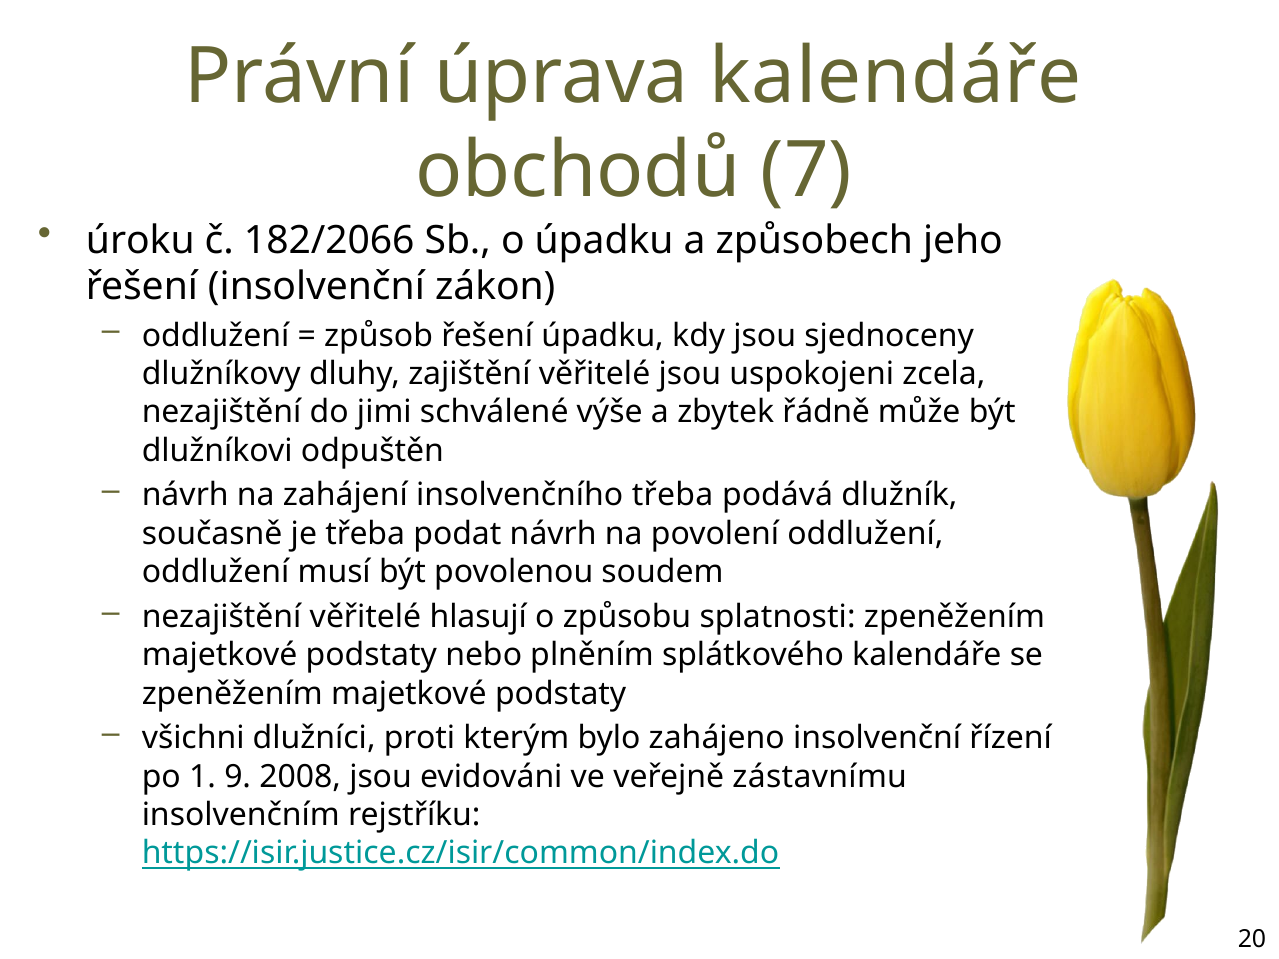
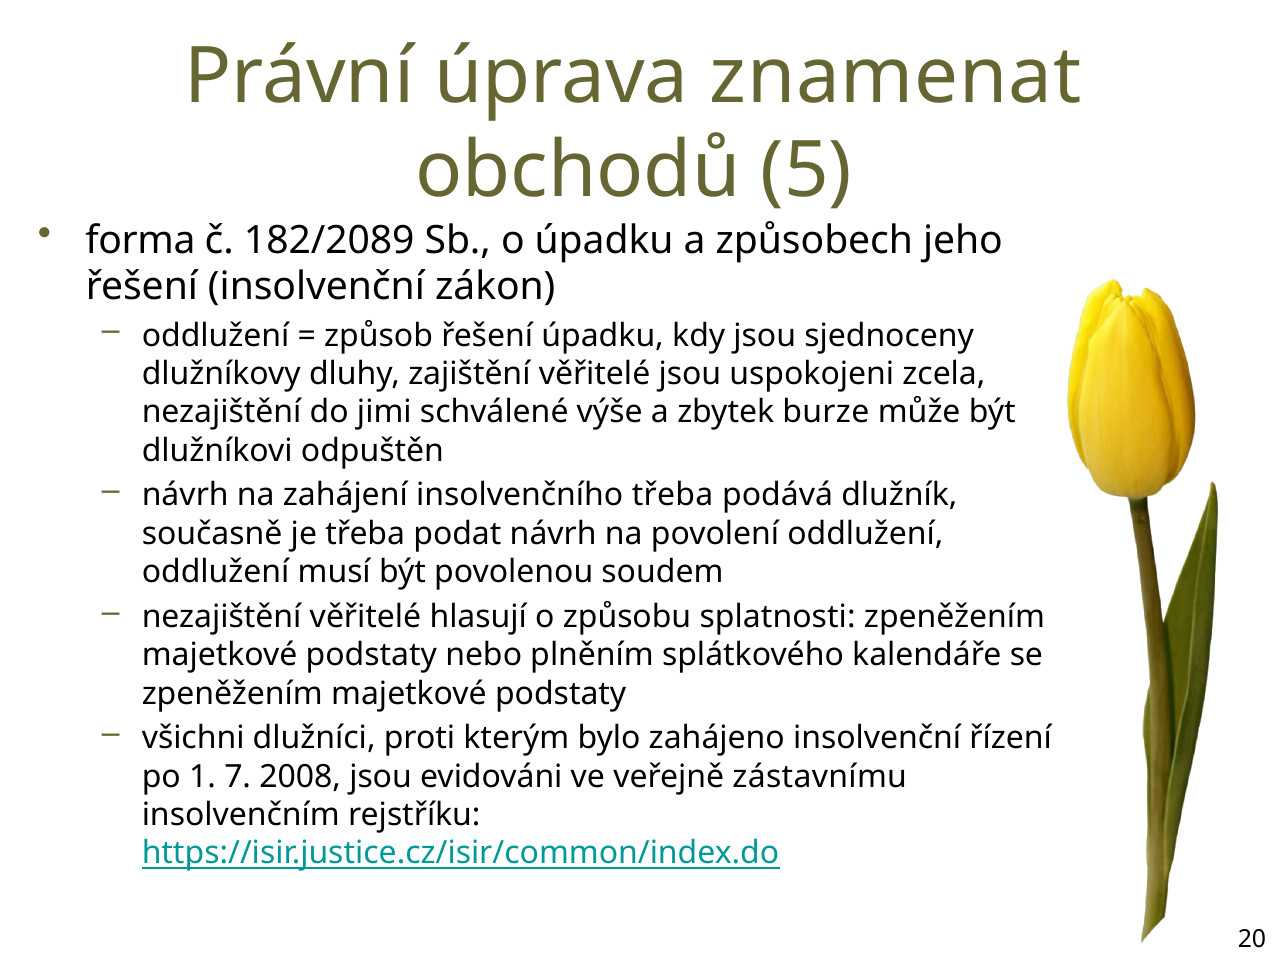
úprava kalendáře: kalendáře -> znamenat (896, 77)
7: 7 -> 5 (806, 171)
úroku: úroku -> forma (140, 240)
182/2066: 182/2066 -> 182/2089 (329, 240)
řádně: řádně -> burze (826, 412)
9: 9 -> 7 (238, 777)
